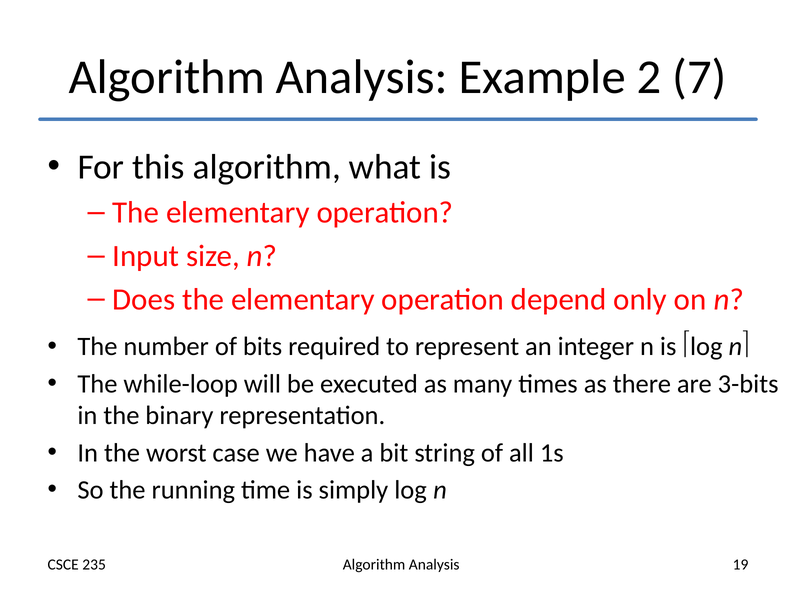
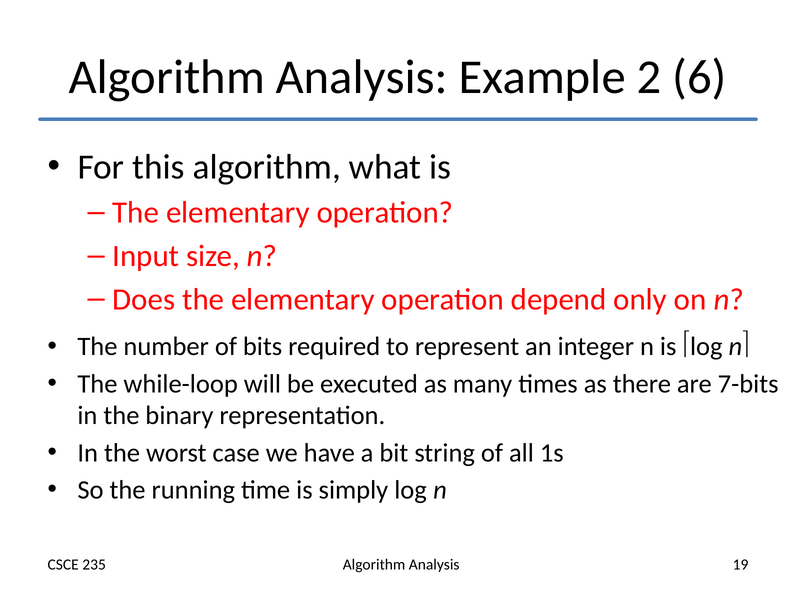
7: 7 -> 6 (699, 77)
3-bits: 3-bits -> 7-bits (748, 384)
